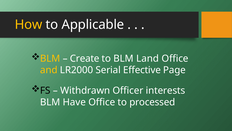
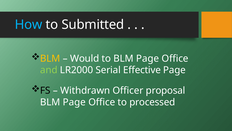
How colour: yellow -> light blue (29, 25)
Applicable: Applicable -> Submitted (93, 25)
Create: Create -> Would (85, 58)
to BLM Land: Land -> Page (148, 58)
and colour: yellow -> light green (49, 70)
interests: interests -> proposal (166, 90)
Have: Have -> Page (74, 102)
